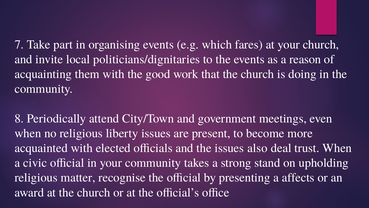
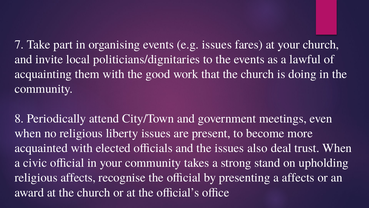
e.g which: which -> issues (217, 44)
reason: reason -> lawful (305, 59)
religious matter: matter -> affects (78, 177)
